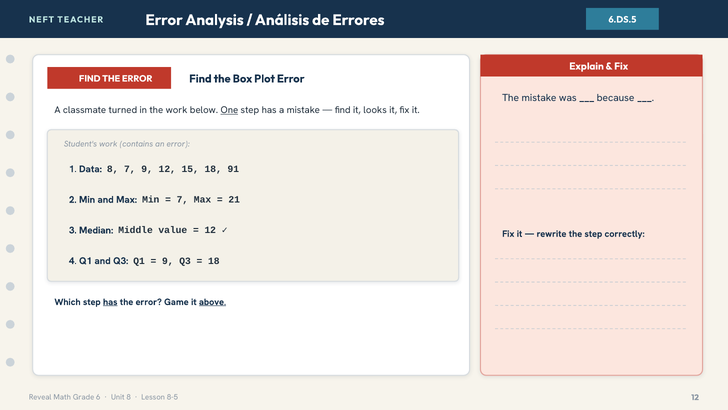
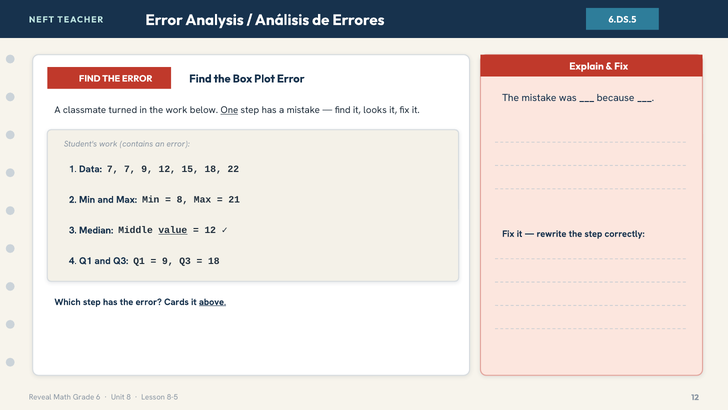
Data 8: 8 -> 7 (113, 169)
91: 91 -> 22 (233, 169)
7: 7 -> 8 (182, 199)
value underline: none -> present (173, 230)
has underline: present -> none (110, 302)
Game: Game -> Cards (176, 302)
